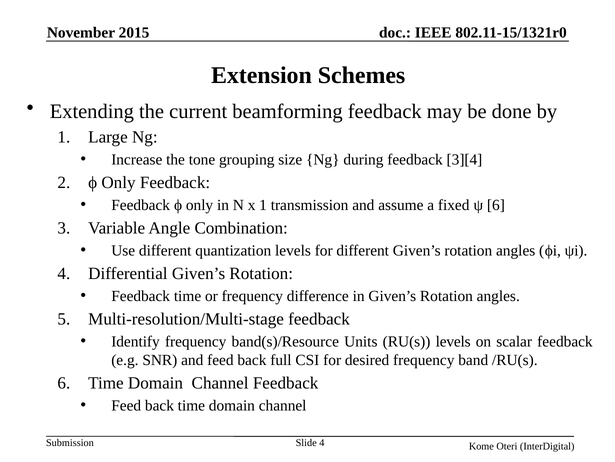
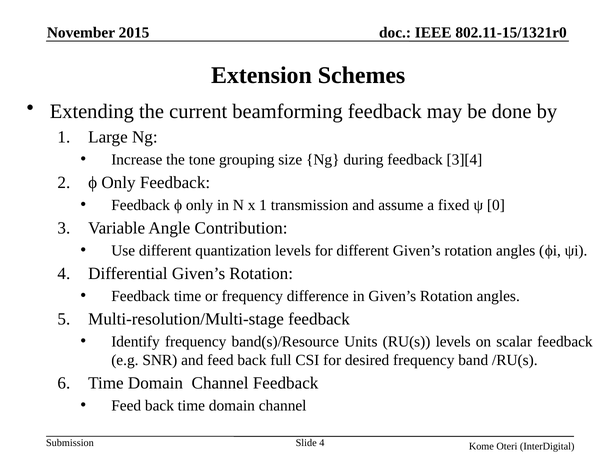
ψ 6: 6 -> 0 (496, 205)
Combination: Combination -> Contribution (241, 228)
